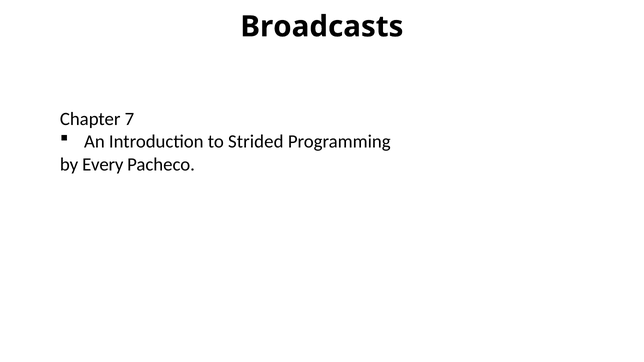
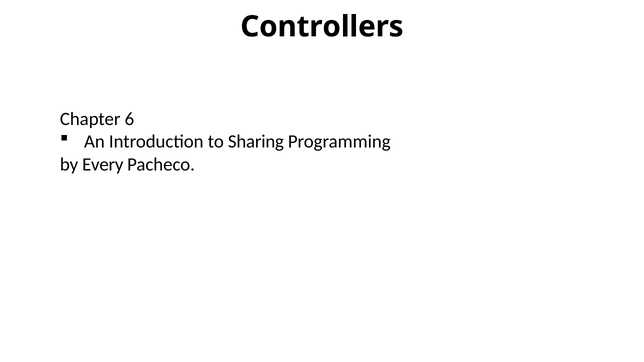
Broadcasts: Broadcasts -> Controllers (322, 27)
7: 7 -> 6 (129, 119)
Strided: Strided -> Sharing (256, 142)
